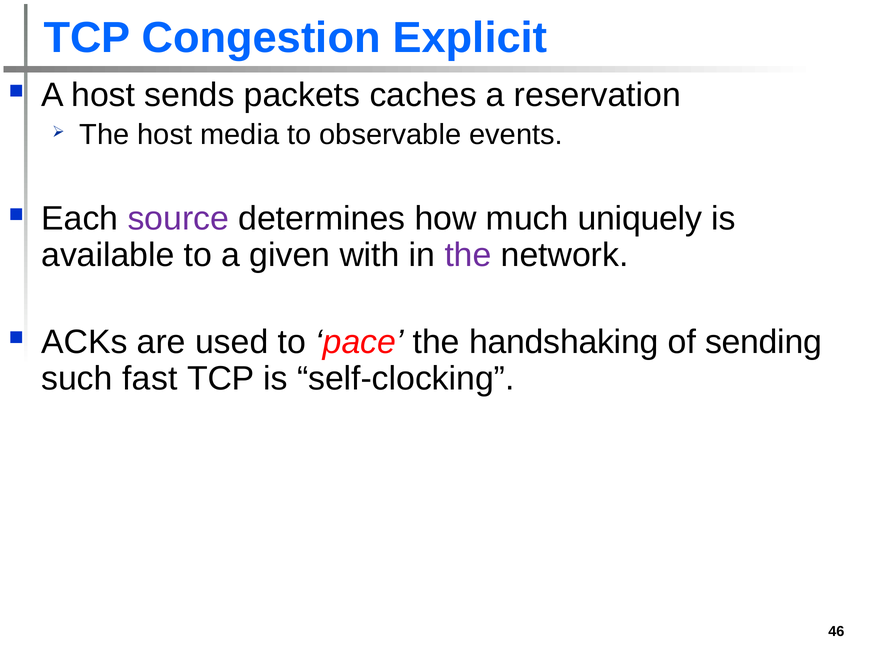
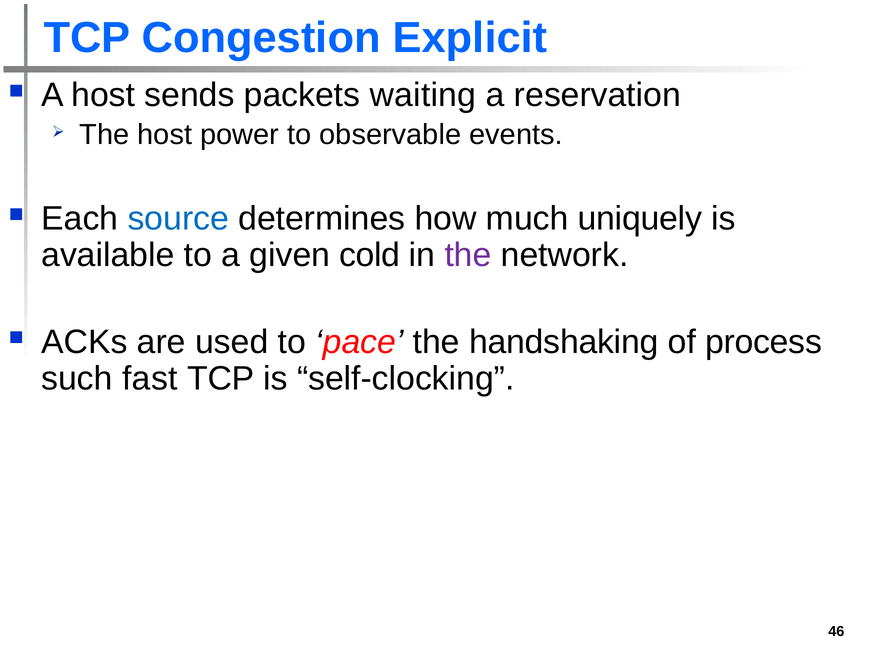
caches: caches -> waiting (423, 95)
media: media -> power (240, 135)
source colour: purple -> blue (178, 219)
with: with -> cold (370, 255)
sending: sending -> process (764, 342)
